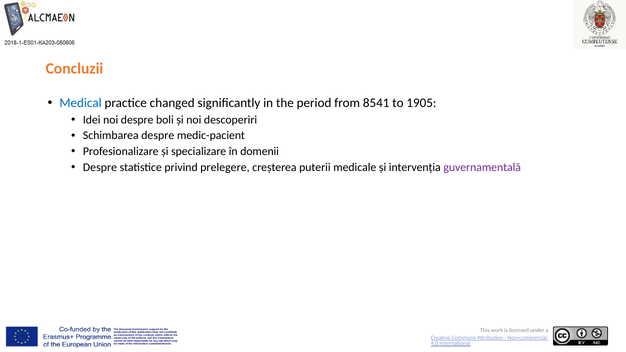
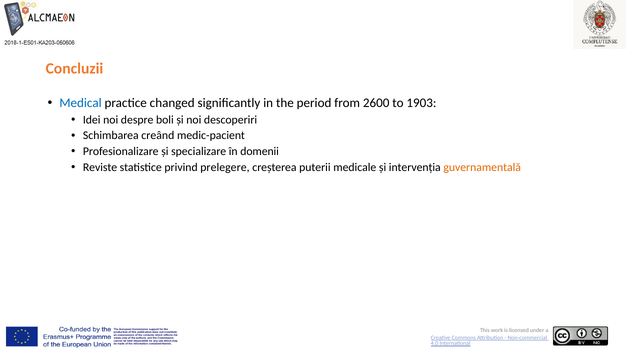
8541: 8541 -> 2600 (376, 103)
1905: 1905 -> 1903 (421, 103)
Schimbarea despre: despre -> creând (158, 136)
Despre: Despre -> Reviste (100, 168)
guvernamentală colour: purple -> orange (482, 168)
